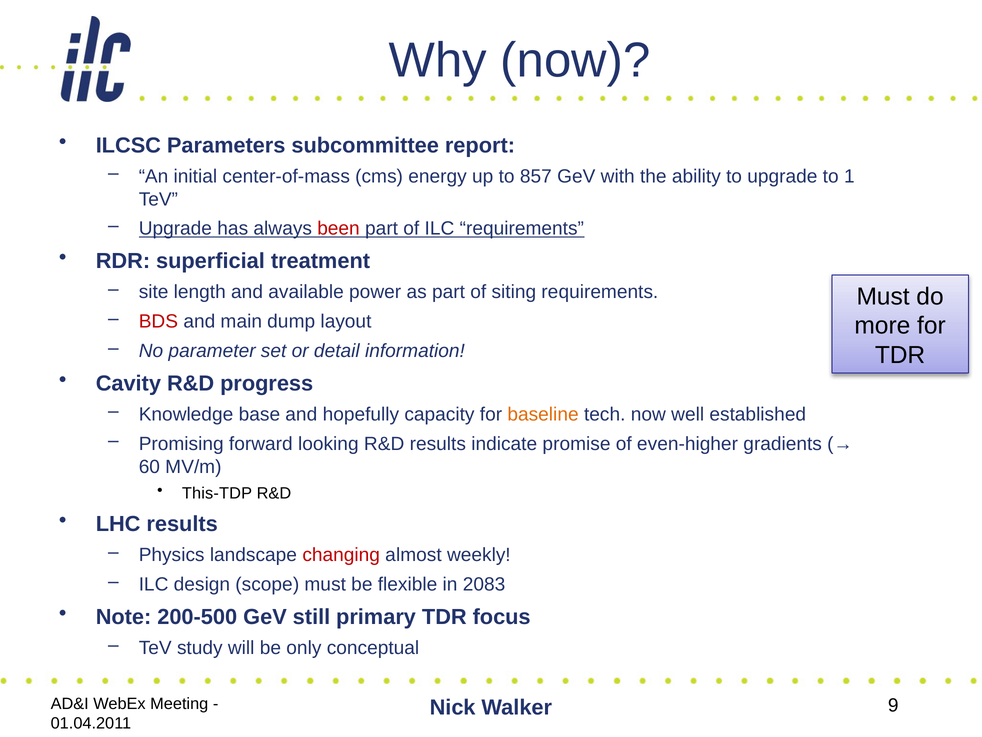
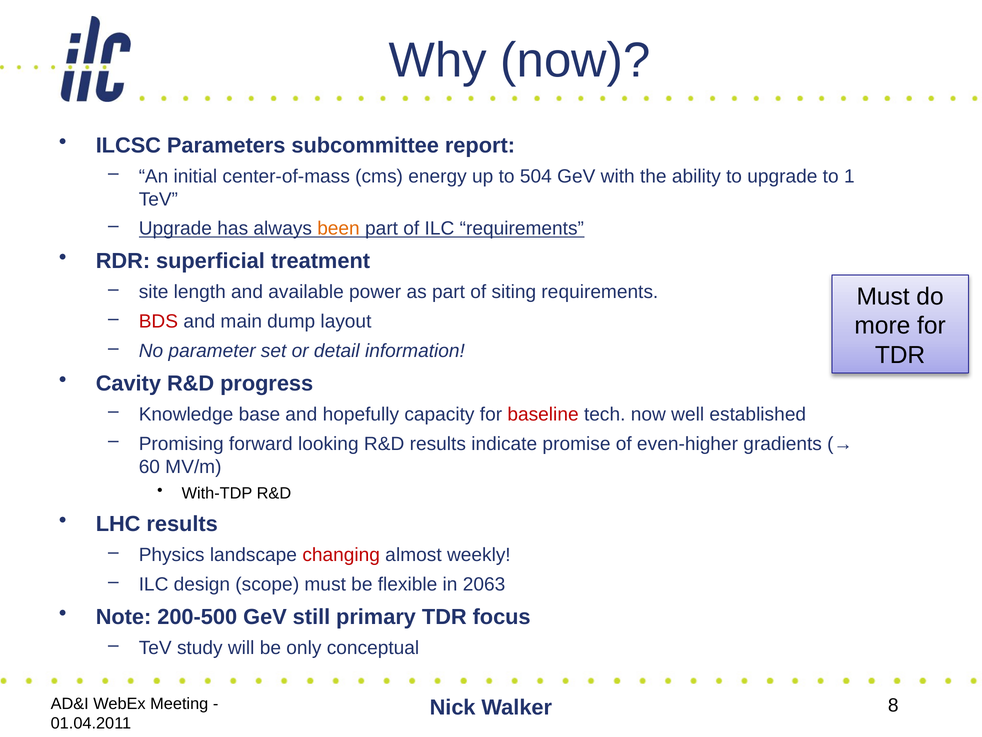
857: 857 -> 504 (536, 176)
been colour: red -> orange (338, 229)
baseline colour: orange -> red (543, 414)
This-TDP: This-TDP -> With-TDP (217, 493)
2083: 2083 -> 2063 (484, 584)
9: 9 -> 8 (893, 705)
